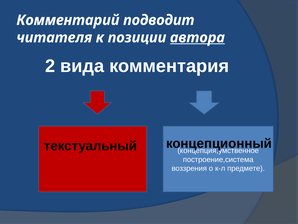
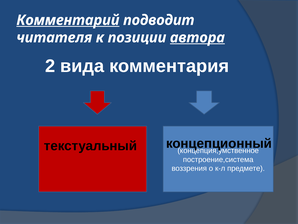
Комментарий underline: none -> present (68, 20)
